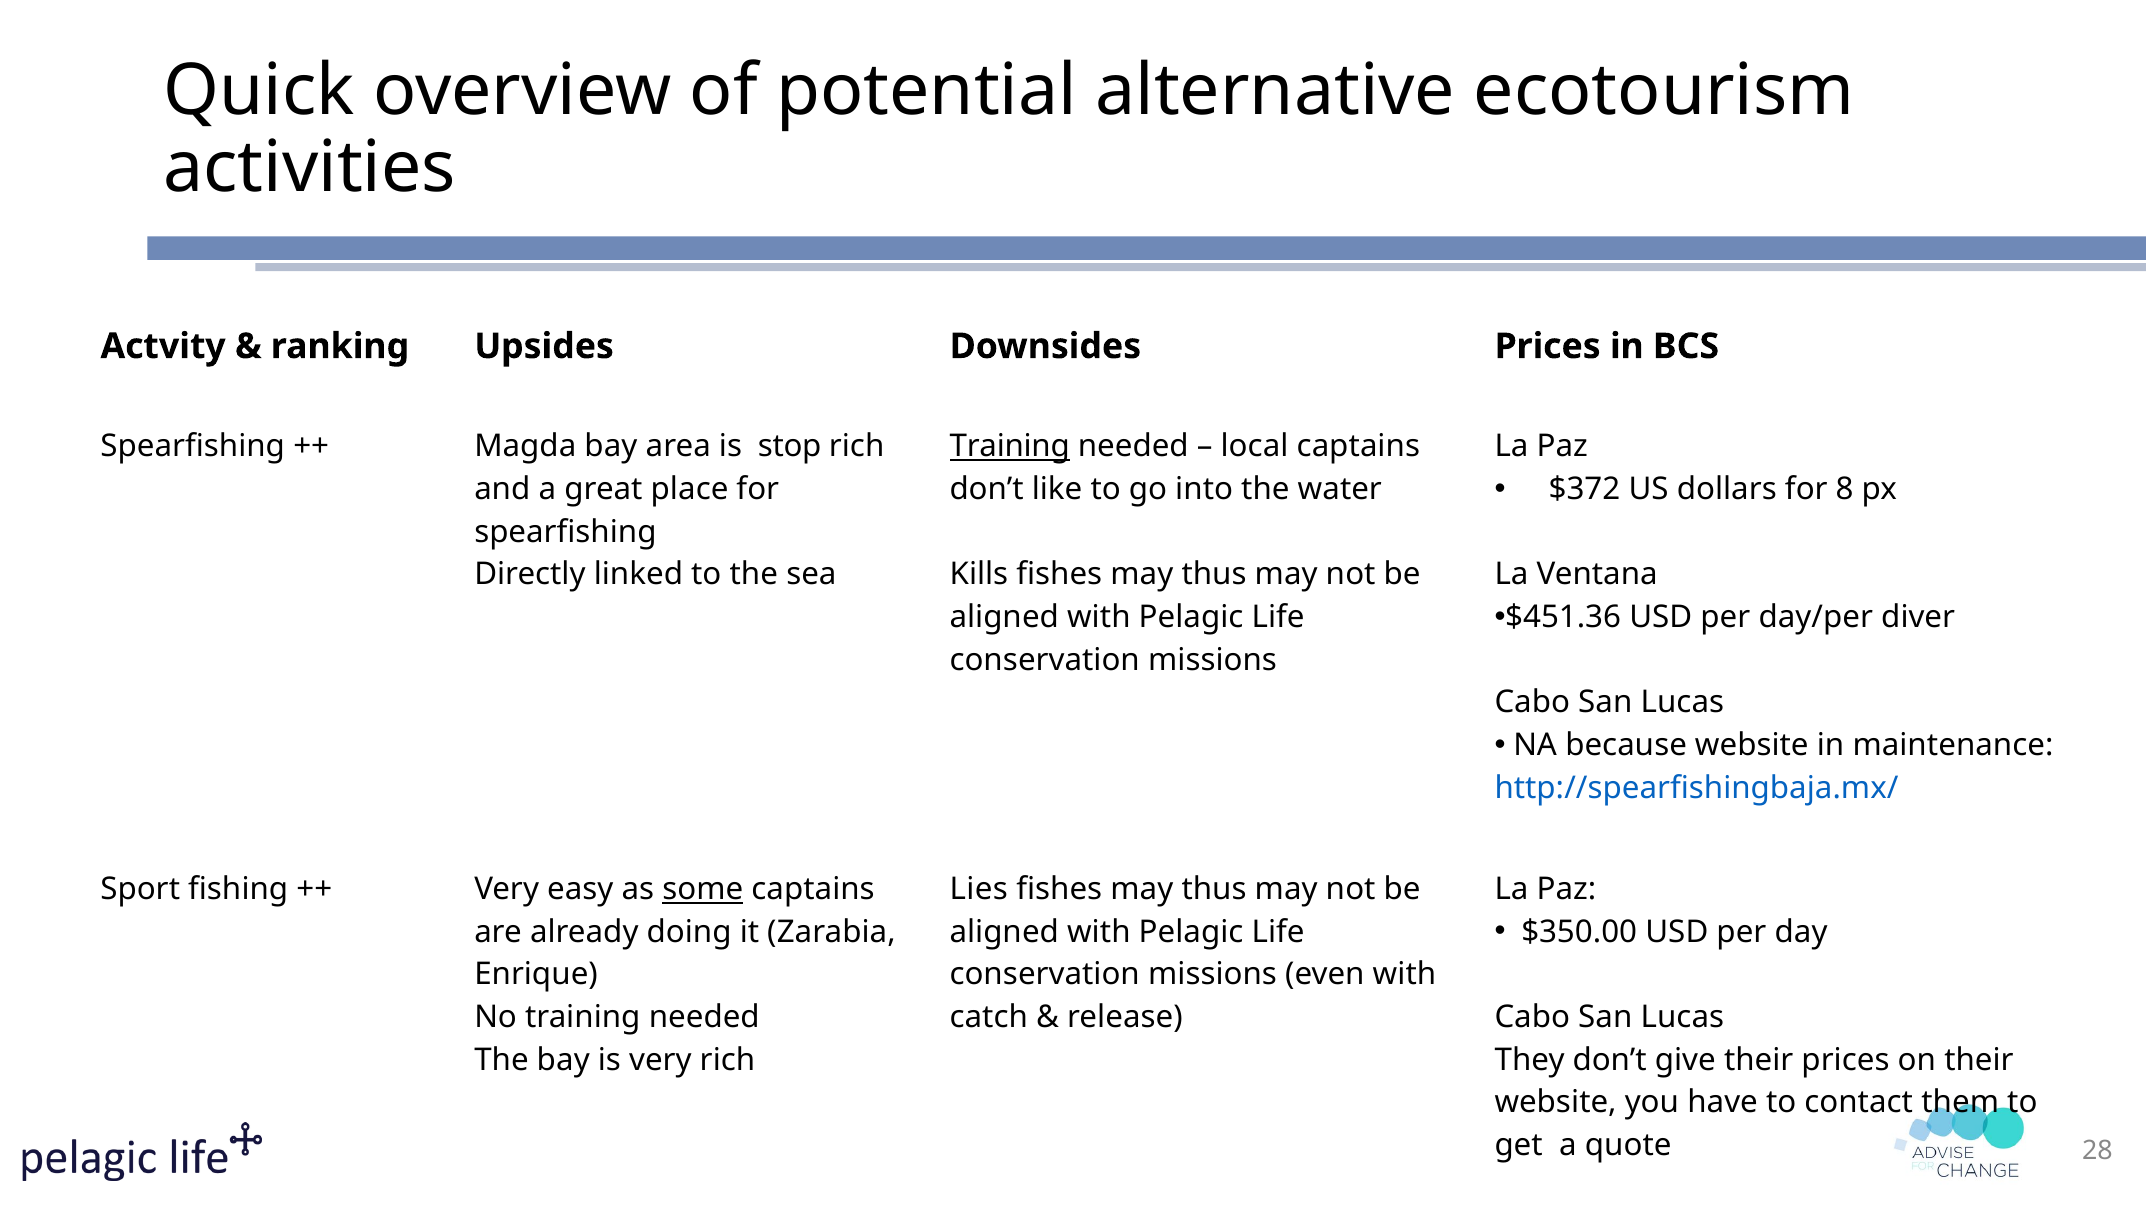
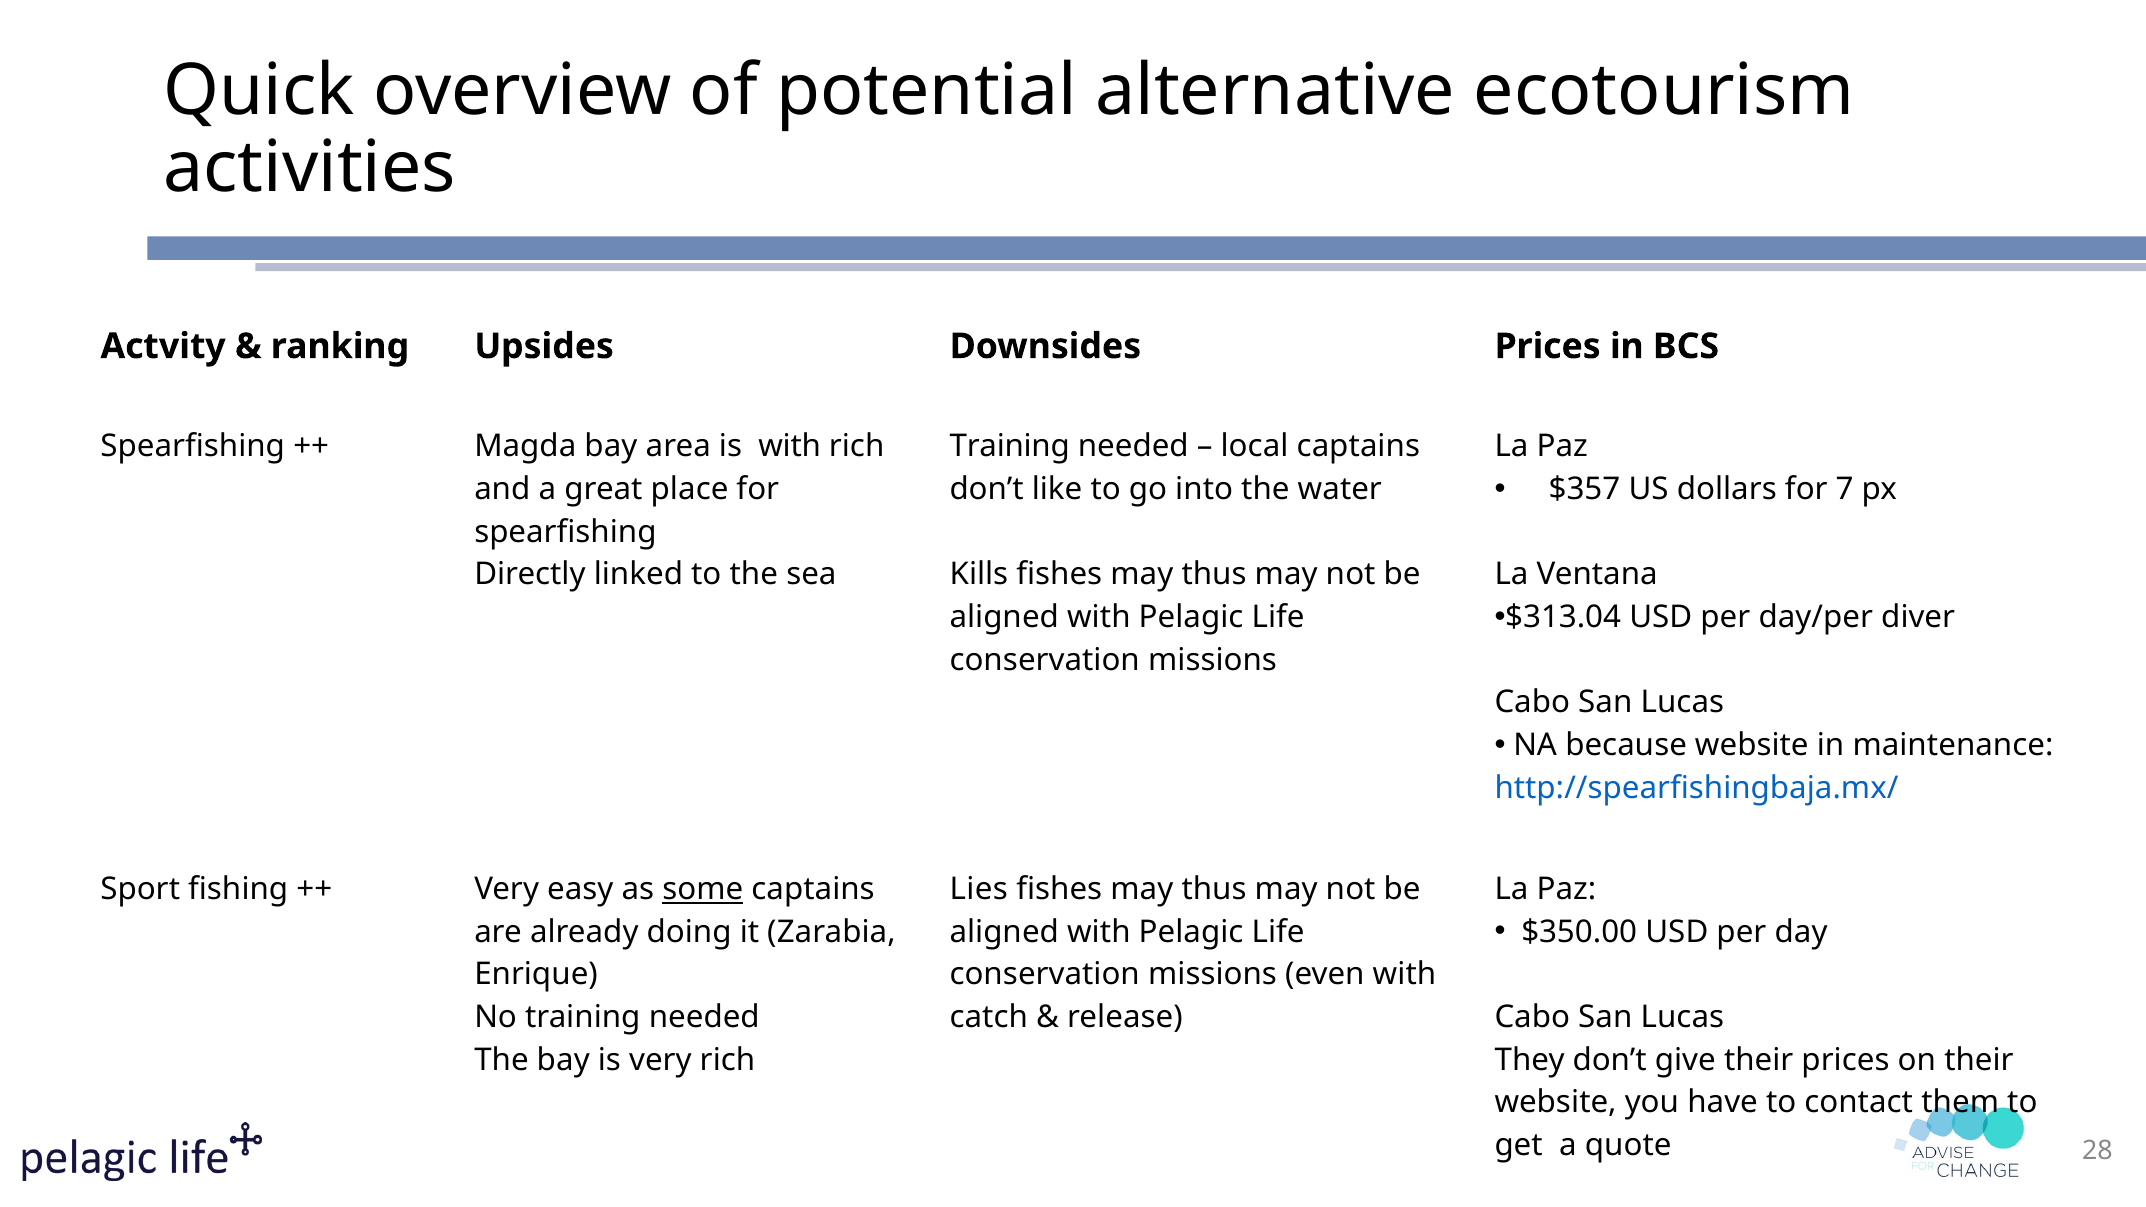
is stop: stop -> with (790, 447)
Training underline: present -> none (1010, 447)
$372: $372 -> $357 (1584, 489)
8: 8 -> 7 (1845, 489)
$451.36: $451.36 -> $313.04 (1563, 617)
